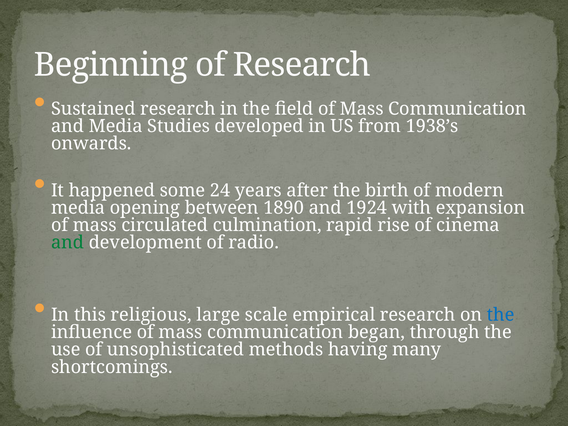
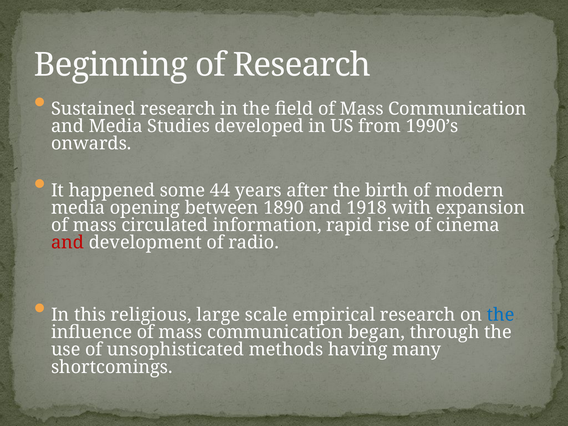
1938’s: 1938’s -> 1990’s (432, 126)
24: 24 -> 44 (220, 190)
1924: 1924 -> 1918 (367, 208)
culmination: culmination -> information (267, 225)
and colour: green -> red (68, 243)
